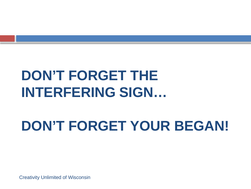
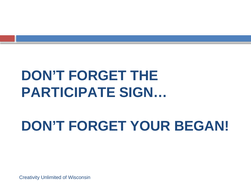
INTERFERING: INTERFERING -> PARTICIPATE (68, 92)
